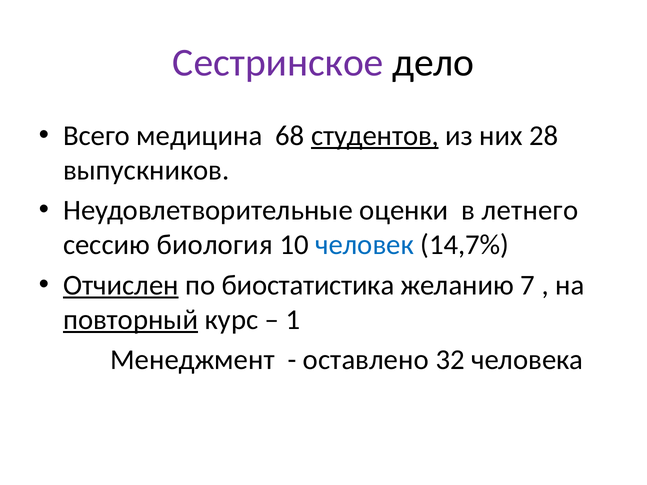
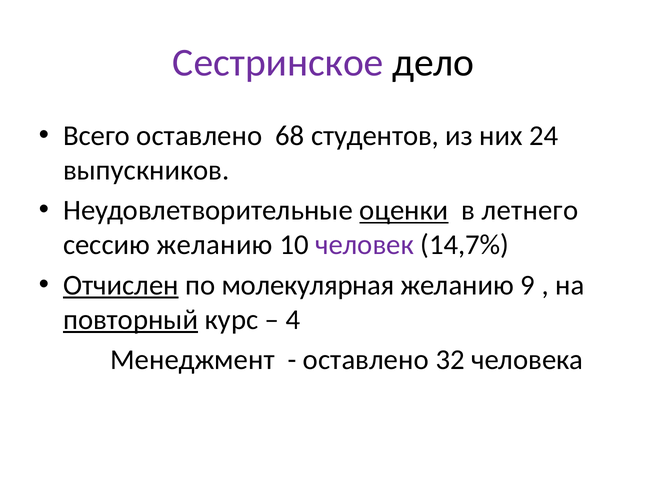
Всего медицина: медицина -> оставлено (199, 136)
студентов underline: present -> none (375, 136)
28: 28 -> 24 (544, 136)
оценки underline: none -> present (404, 211)
сессию биология: биология -> желанию (215, 245)
человек colour: blue -> purple (365, 245)
биостатистика: биостатистика -> молекулярная (308, 285)
7: 7 -> 9 (528, 285)
1: 1 -> 4 (293, 320)
